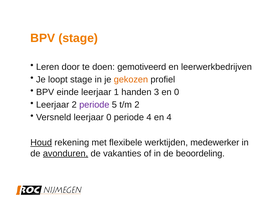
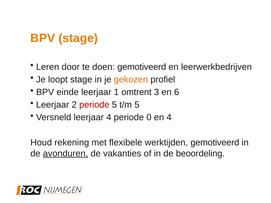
handen: handen -> omtrent (136, 92)
en 0: 0 -> 6 (177, 92)
periode colour: purple -> red (94, 105)
t/m 2: 2 -> 5 (137, 105)
leerjaar 0: 0 -> 4 (109, 118)
periode 4: 4 -> 0 (149, 118)
Houd underline: present -> none (41, 143)
werktijden medewerker: medewerker -> gemotiveerd (215, 143)
